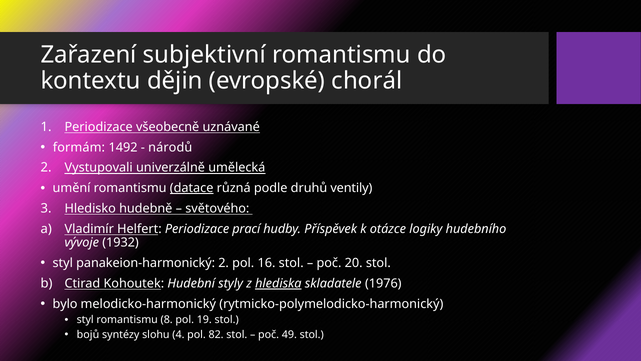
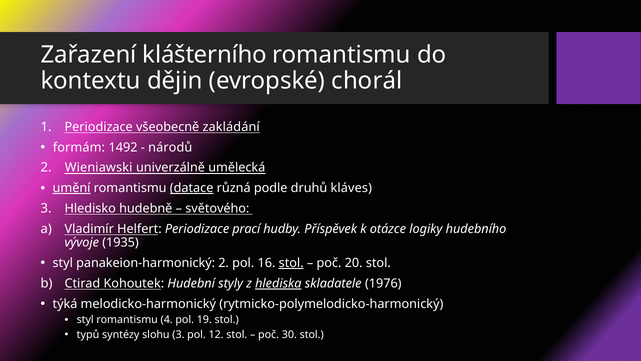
subjektivní: subjektivní -> klášterního (205, 55)
uznávané: uznávané -> zakládání (231, 127)
Vystupovali: Vystupovali -> Wieniawski (99, 168)
umění underline: none -> present (72, 188)
ventily: ventily -> kláves (351, 188)
1932: 1932 -> 1935 (121, 242)
stol underline: none -> present (291, 263)
bylo: bylo -> týká (65, 304)
8: 8 -> 4 (167, 320)
bojů: bojů -> typů (88, 334)
slohu 4: 4 -> 3 (178, 334)
82: 82 -> 12 (216, 334)
49: 49 -> 30 (289, 334)
